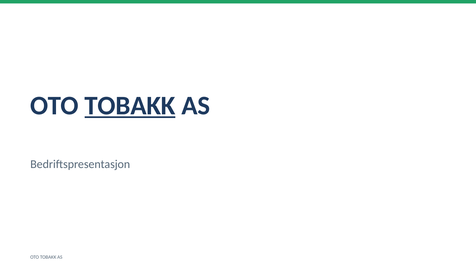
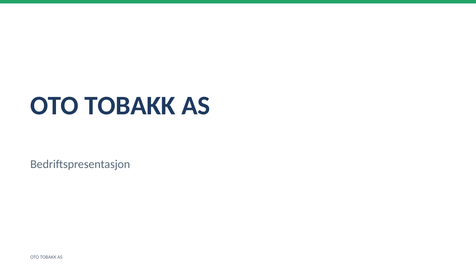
TOBAKK underline: present -> none (130, 106)
